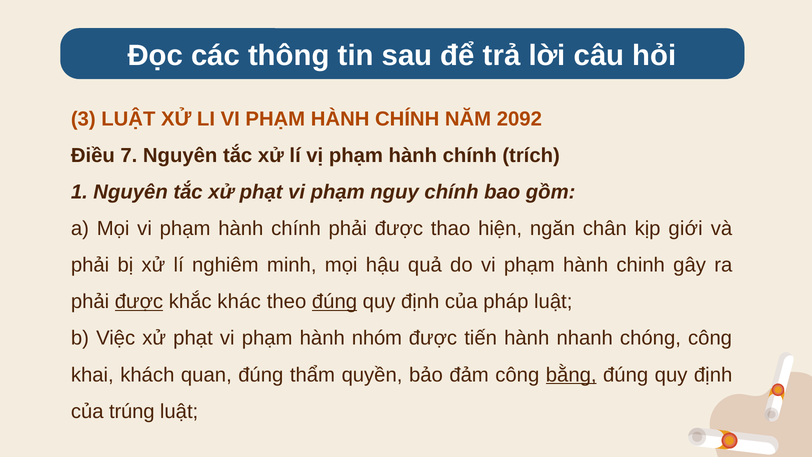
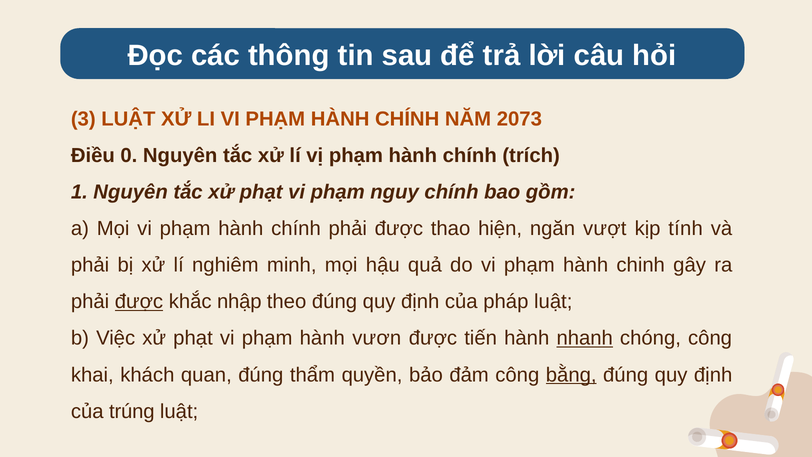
2092: 2092 -> 2073 (519, 119)
7: 7 -> 0 (129, 155)
chân: chân -> vượt (605, 228)
giới: giới -> tính (686, 228)
khác: khác -> nhập (239, 302)
đúng underline: present -> none (335, 302)
nhóm: nhóm -> vươn (377, 338)
nhanh underline: none -> present (585, 338)
